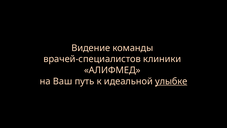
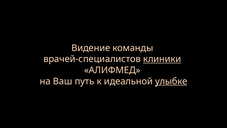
клиники underline: none -> present (162, 59)
